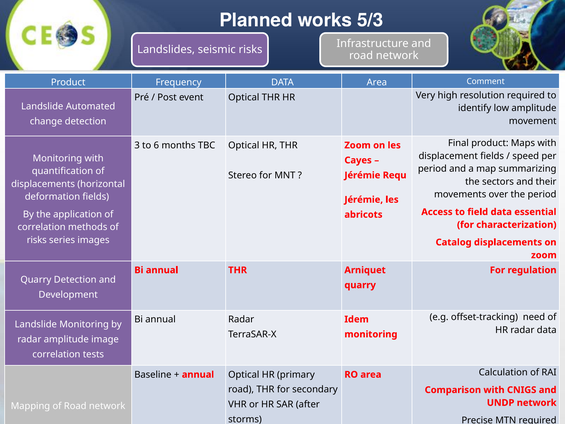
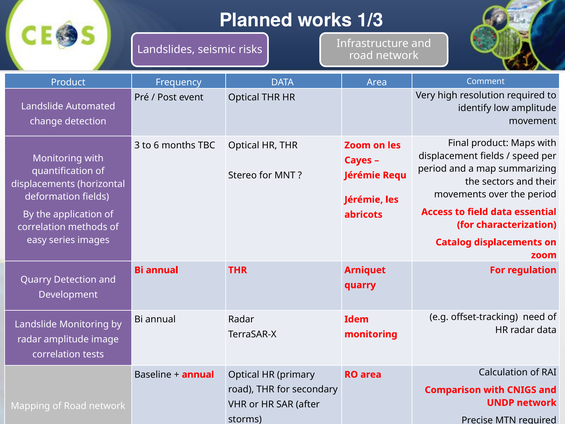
5/3: 5/3 -> 1/3 (370, 20)
risks: risks -> easy (37, 240)
